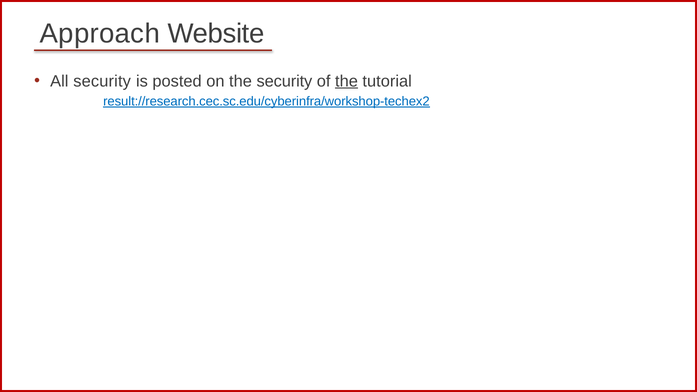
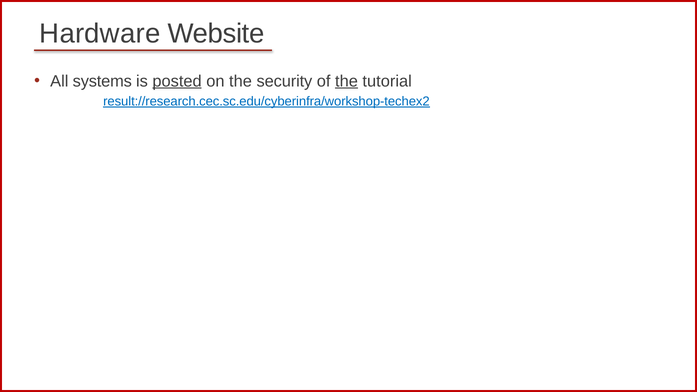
Approach: Approach -> Hardware (100, 33)
All security: security -> systems (102, 81)
posted underline: none -> present (177, 81)
